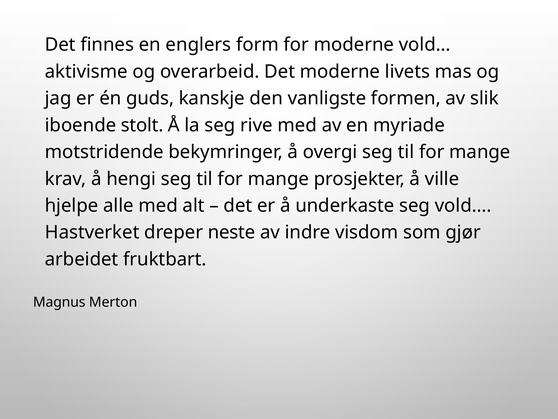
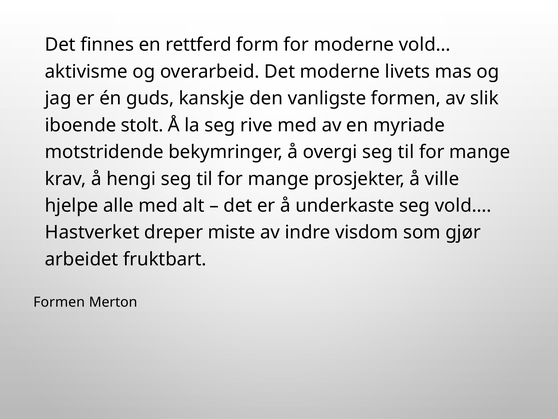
englers: englers -> rettferd (199, 45)
neste: neste -> miste (232, 232)
Magnus: Magnus -> Formen (59, 302)
